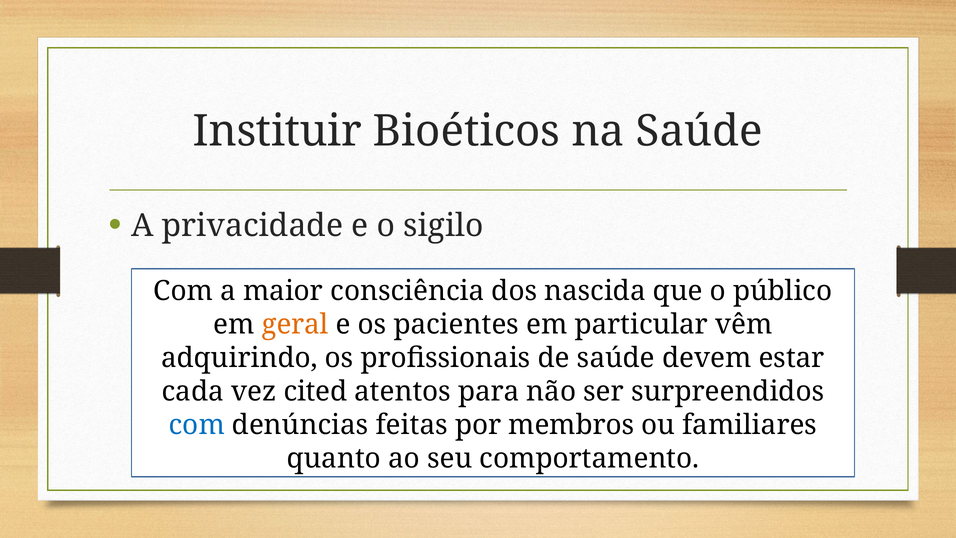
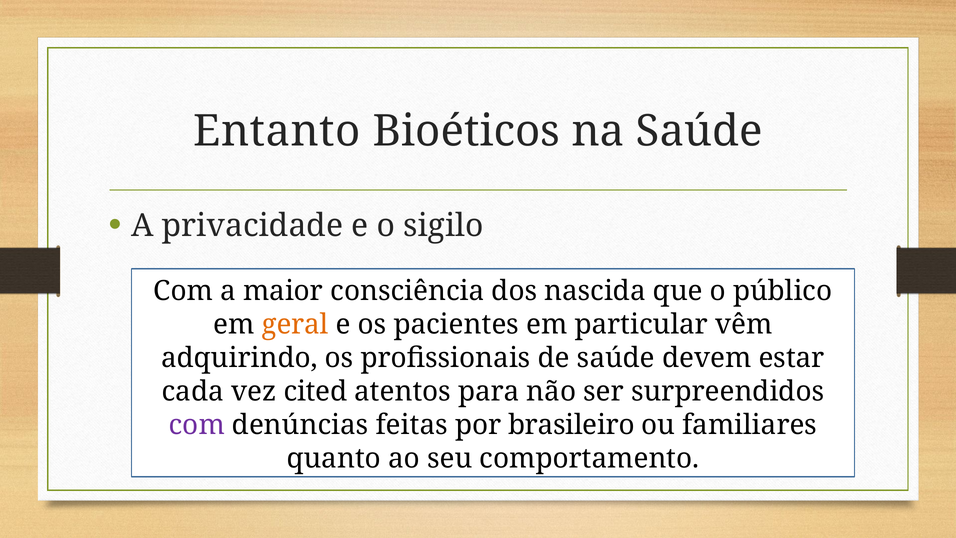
Instituir: Instituir -> Entanto (277, 131)
com colour: blue -> purple (197, 425)
membros: membros -> brasileiro (571, 425)
